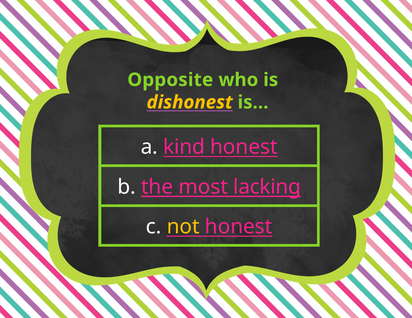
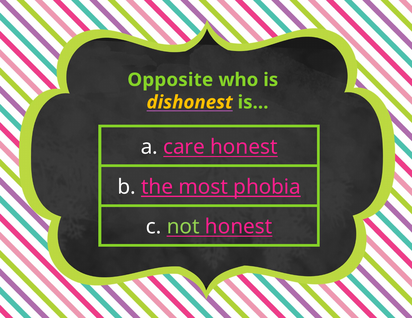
kind: kind -> care (184, 147)
lacking: lacking -> phobia (267, 187)
not colour: yellow -> light green (183, 227)
